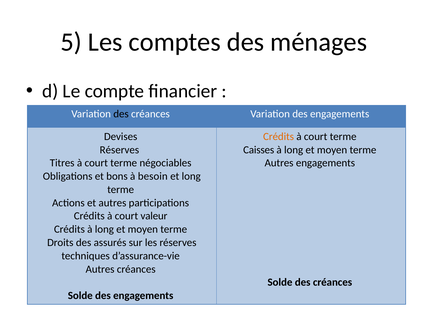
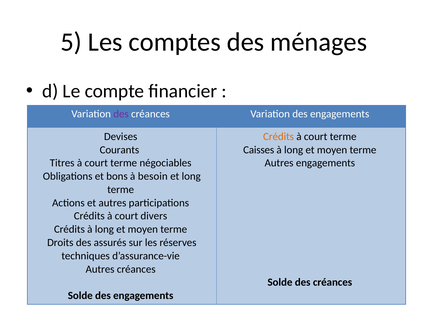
des colour: black -> purple (121, 114)
Réserves: Réserves -> Courants (119, 150)
valeur: valeur -> divers (154, 216)
